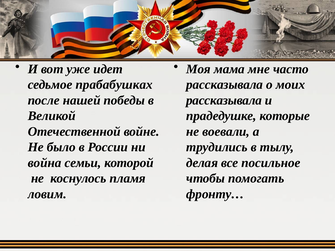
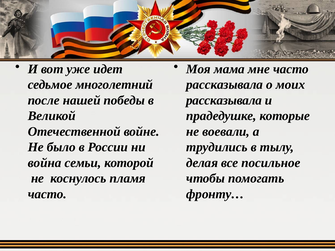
прабабушках: прабабушках -> многолетний (114, 85)
ловим: ловим -> часто (47, 194)
